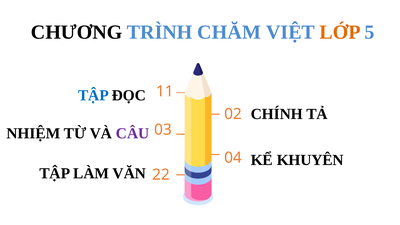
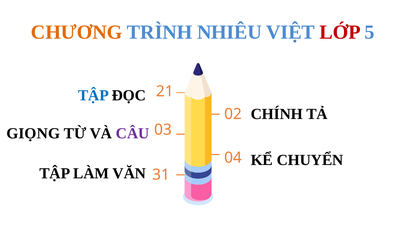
CHƯƠNG colour: black -> orange (77, 32)
CHĂM: CHĂM -> NHIÊU (229, 32)
LỚP colour: orange -> red (340, 32)
11: 11 -> 21 (165, 91)
NHIỆM: NHIỆM -> GIỌNG (33, 133)
KHUYÊN: KHUYÊN -> CHUYỂN (310, 160)
22: 22 -> 31 (161, 175)
